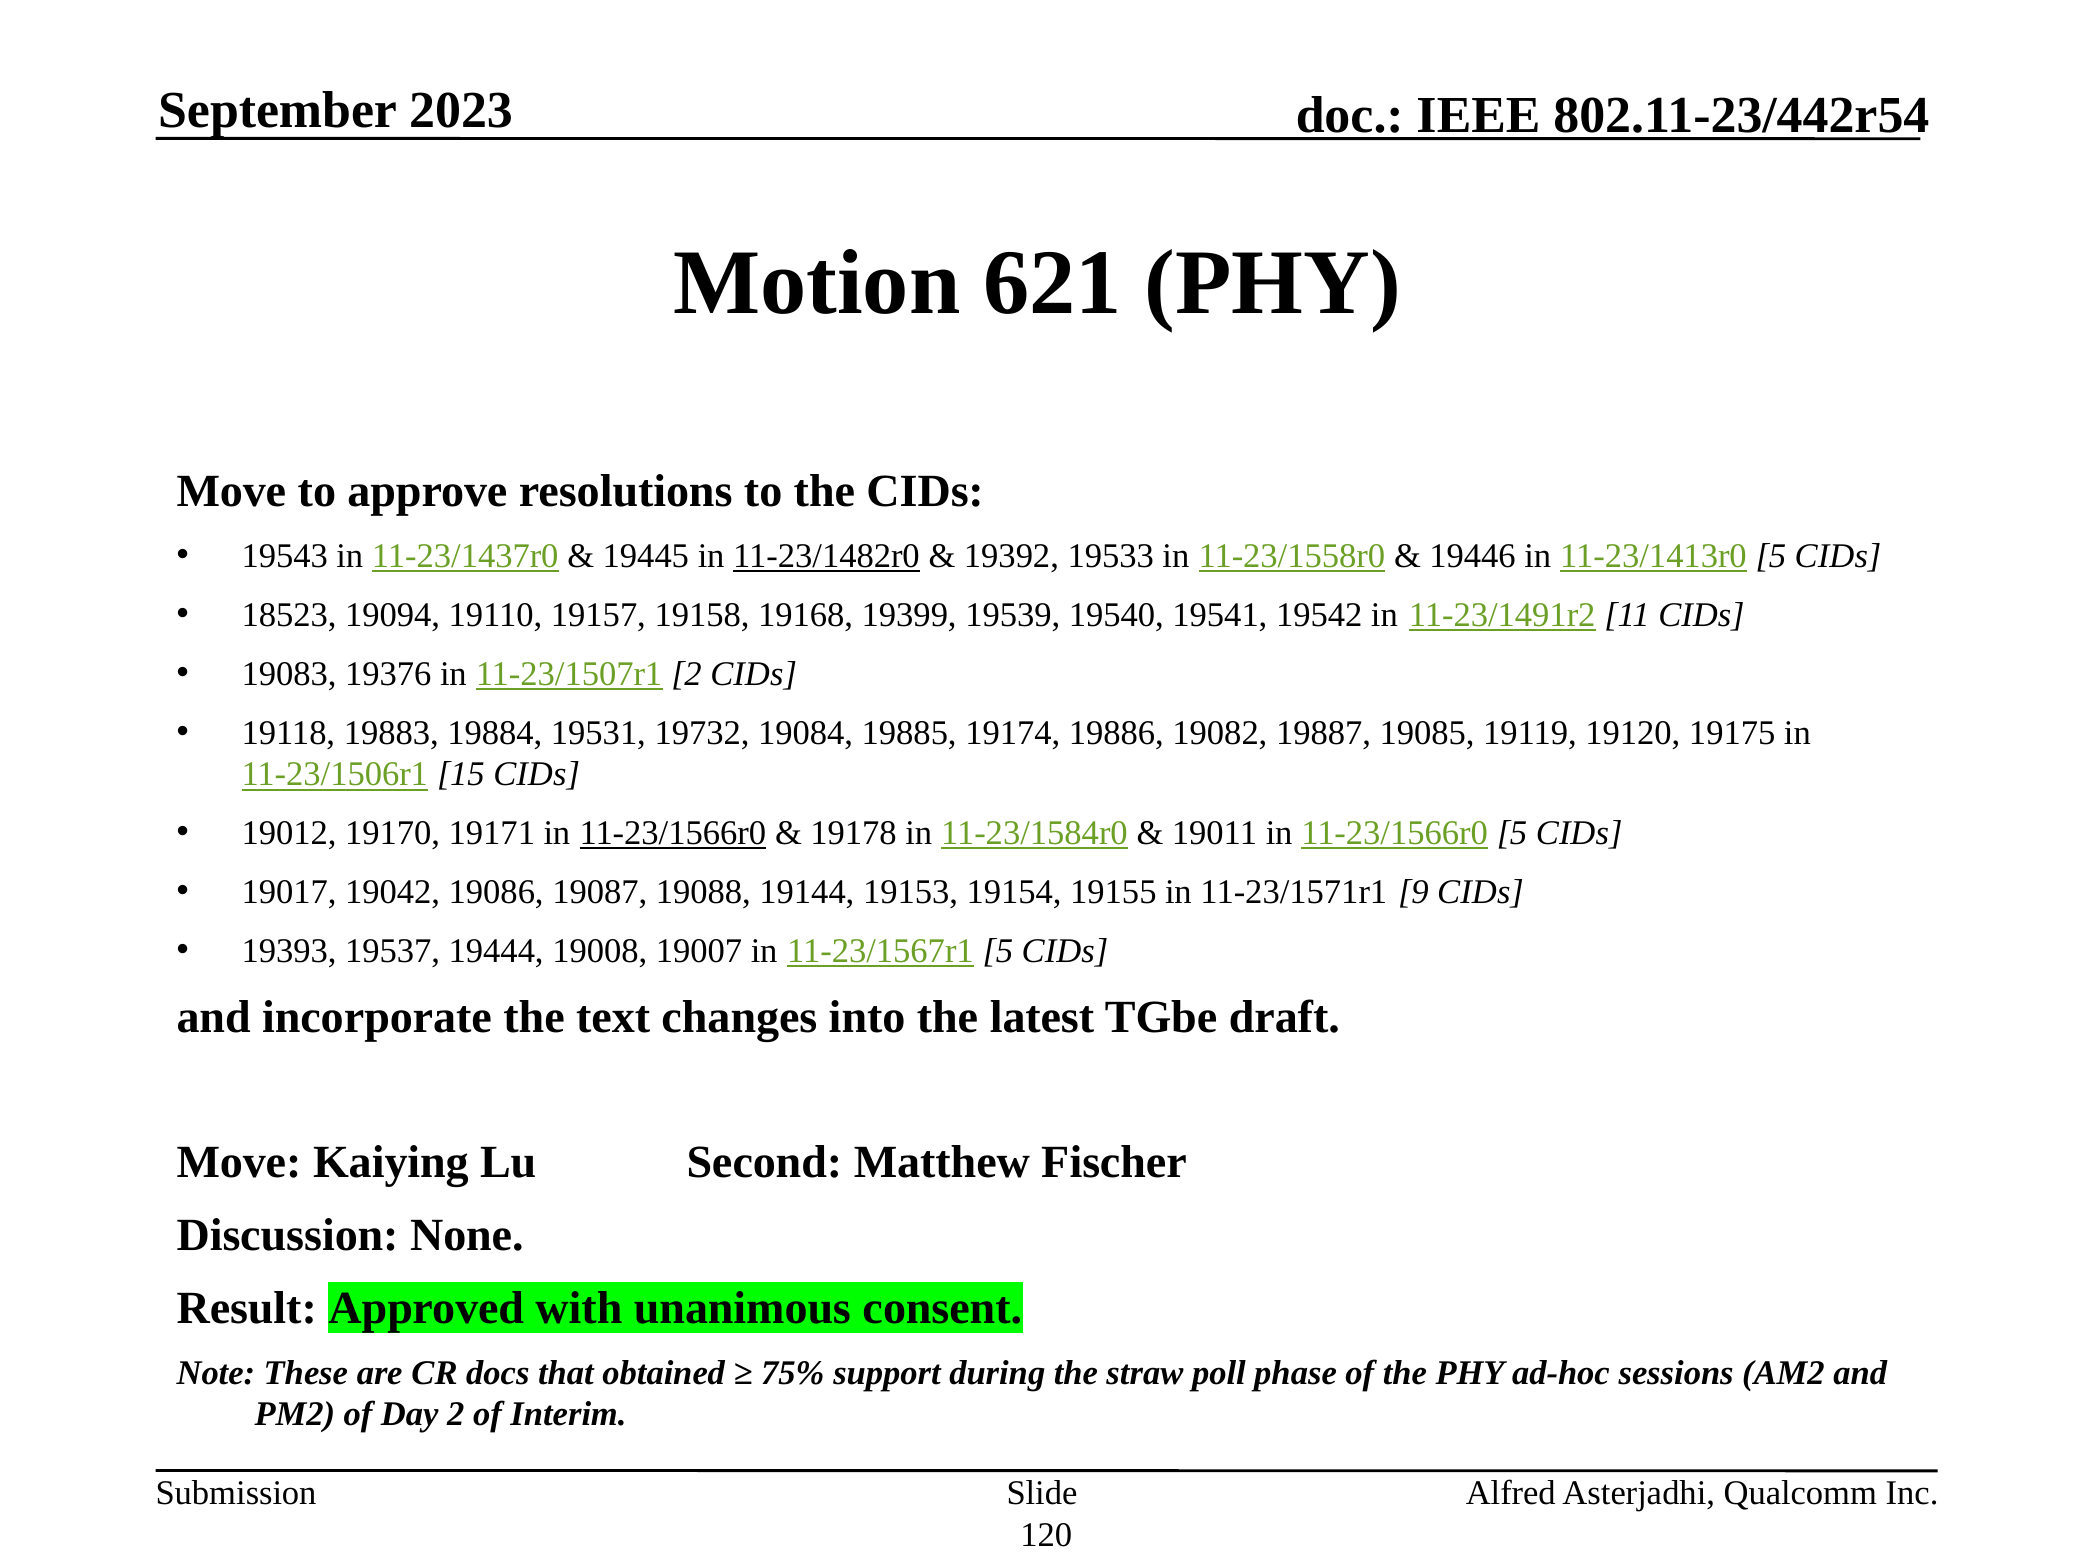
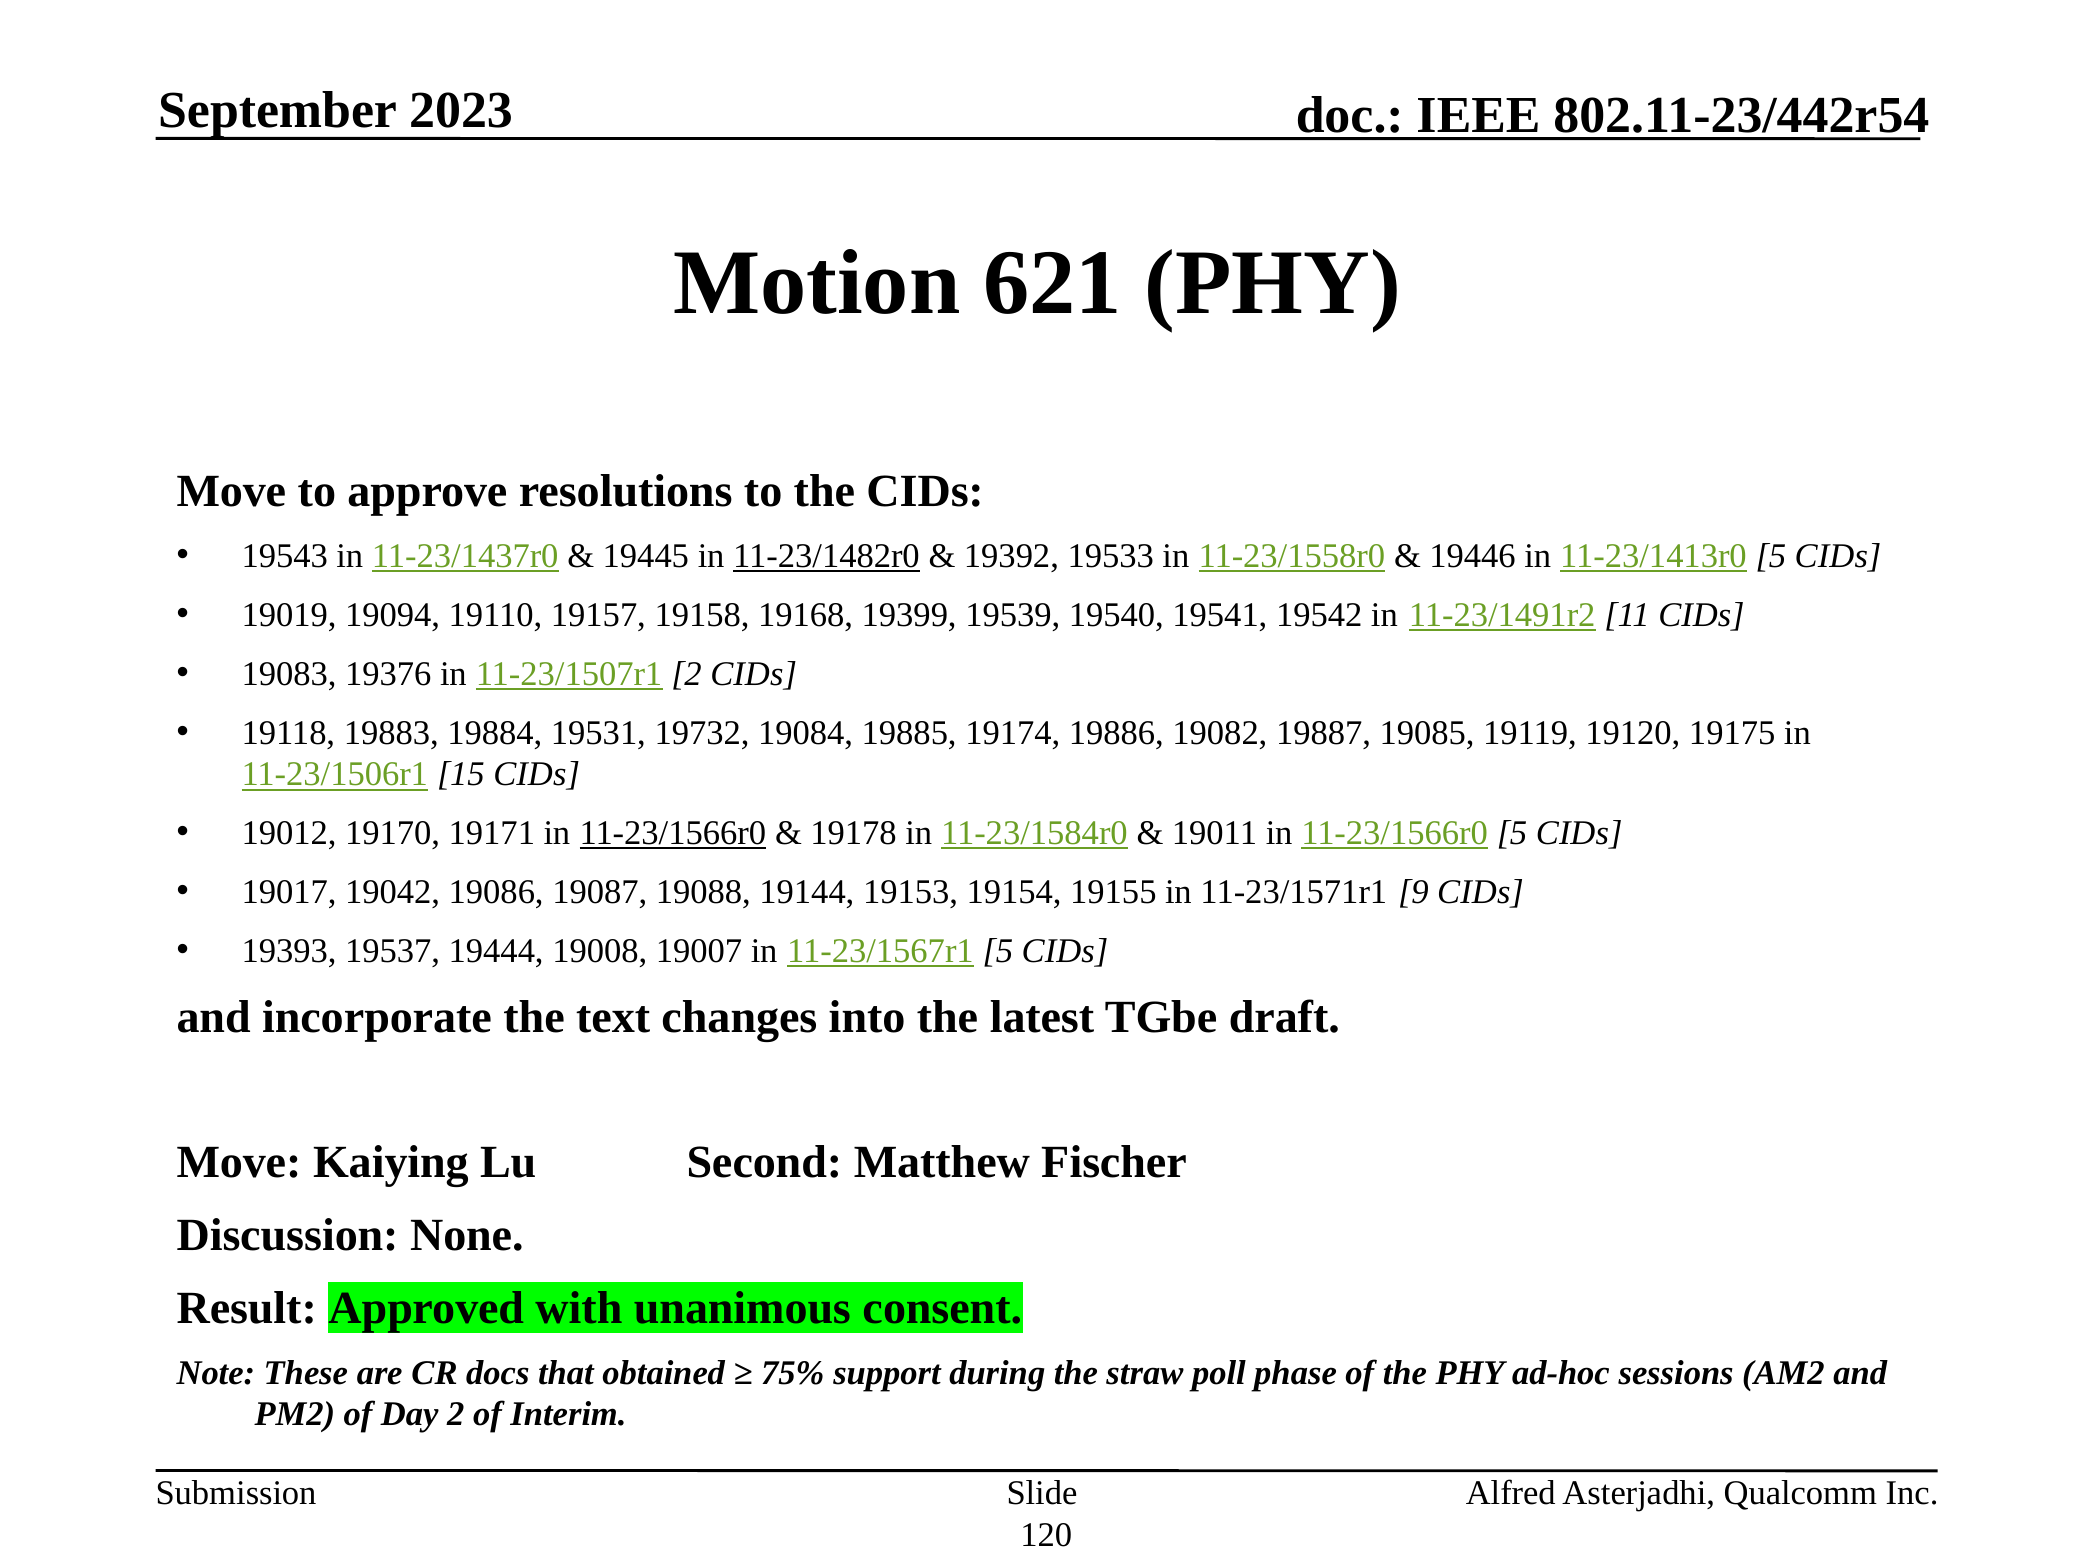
18523: 18523 -> 19019 (289, 615)
